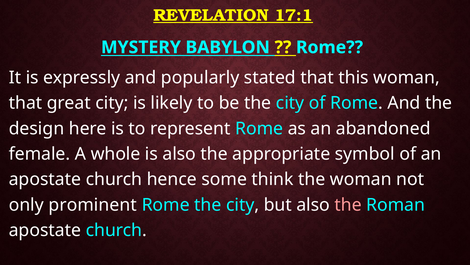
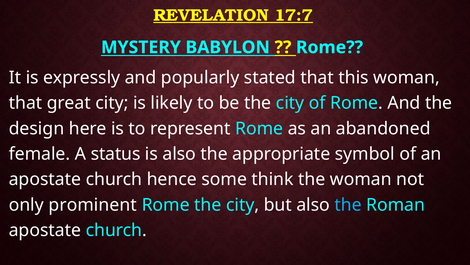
17:1: 17:1 -> 17:7 (294, 15)
whole: whole -> status (116, 154)
the colour: pink -> light blue (348, 204)
